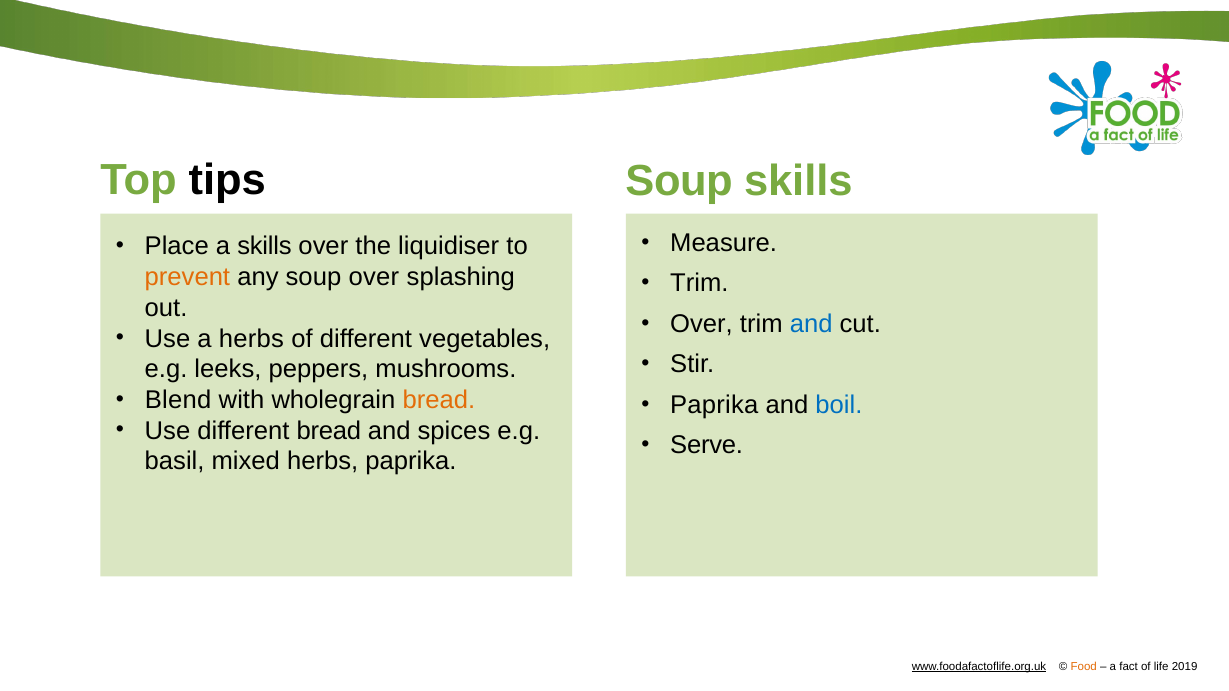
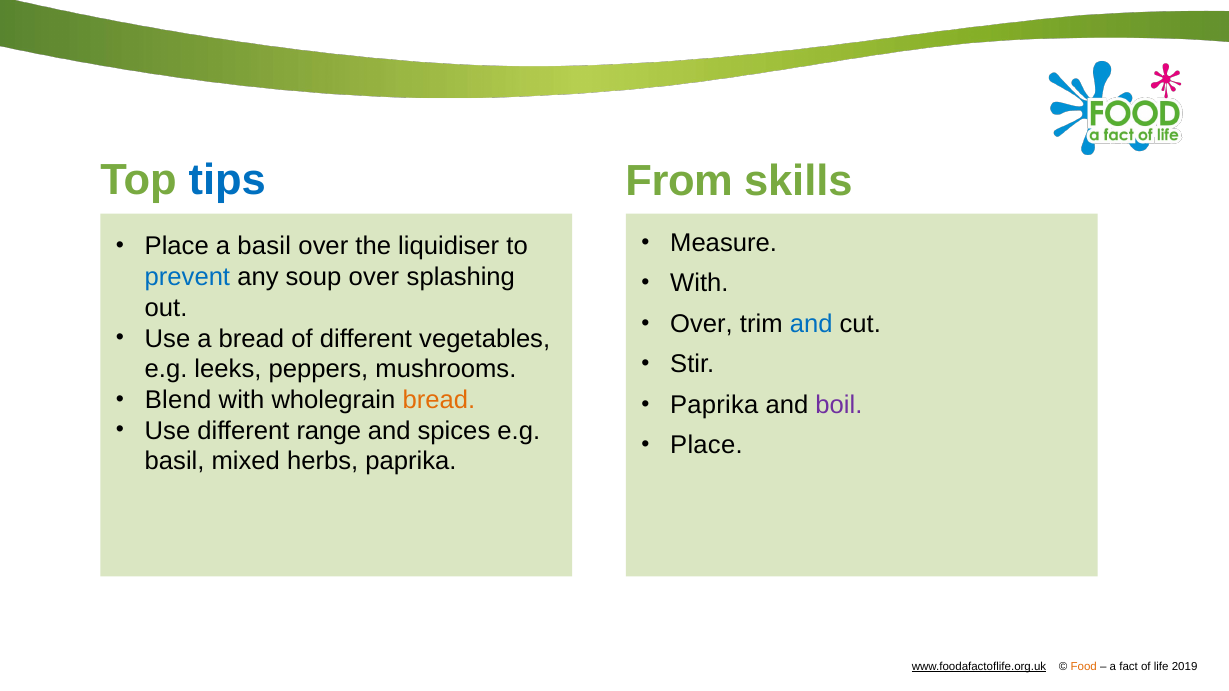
tips colour: black -> blue (227, 180)
Soup: Soup -> From (679, 181)
a skills: skills -> basil (264, 247)
prevent colour: orange -> blue (187, 277)
Trim: Trim -> With (699, 283)
a herbs: herbs -> bread (251, 339)
boil colour: blue -> purple (839, 405)
different bread: bread -> range (329, 431)
Serve: Serve -> Place (706, 445)
